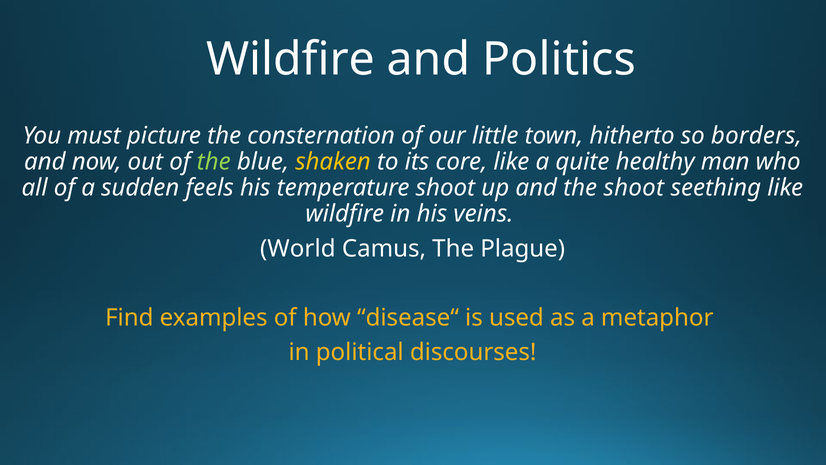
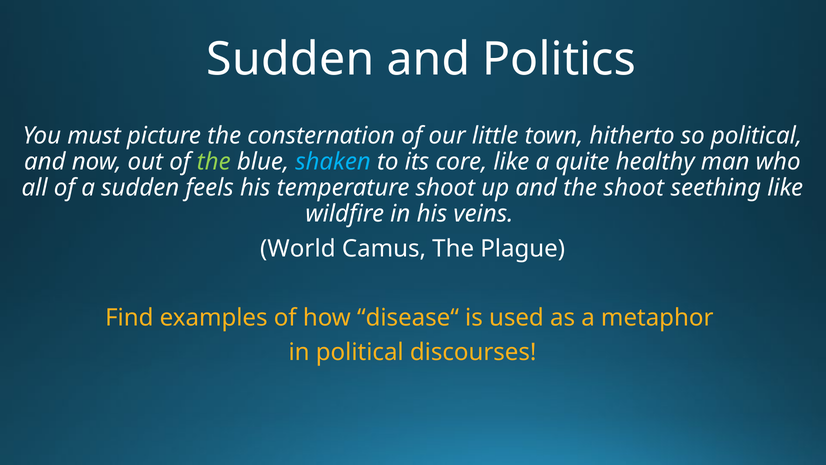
Wildfire: Wildfire -> Sudden (290, 59)
so borders: borders -> political (757, 136)
shaken colour: yellow -> light blue (333, 162)
